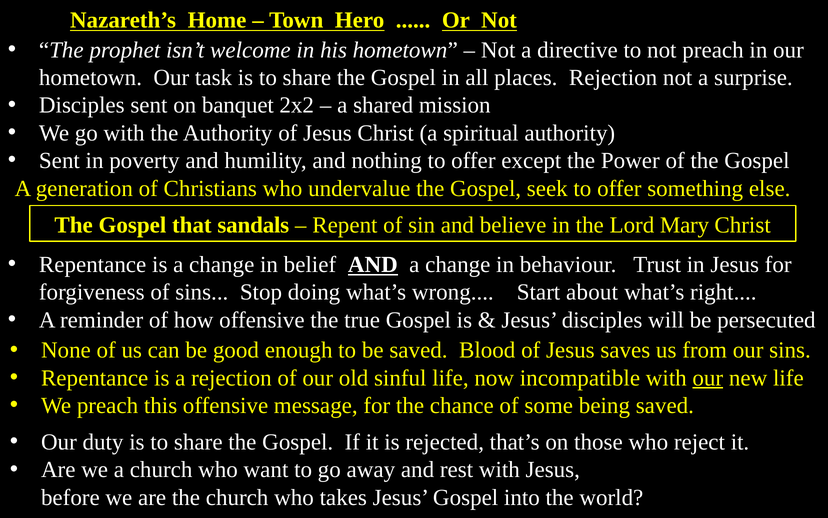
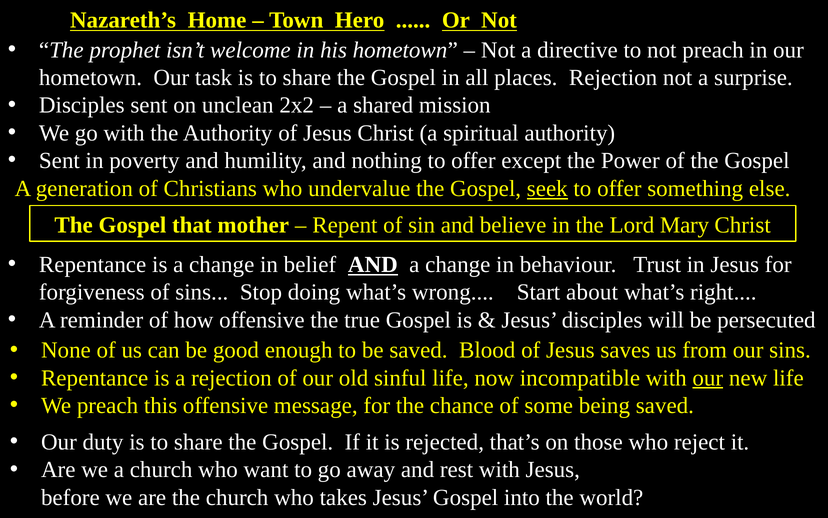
banquet: banquet -> unclean (238, 105)
seek underline: none -> present (547, 189)
sandals: sandals -> mother (253, 225)
